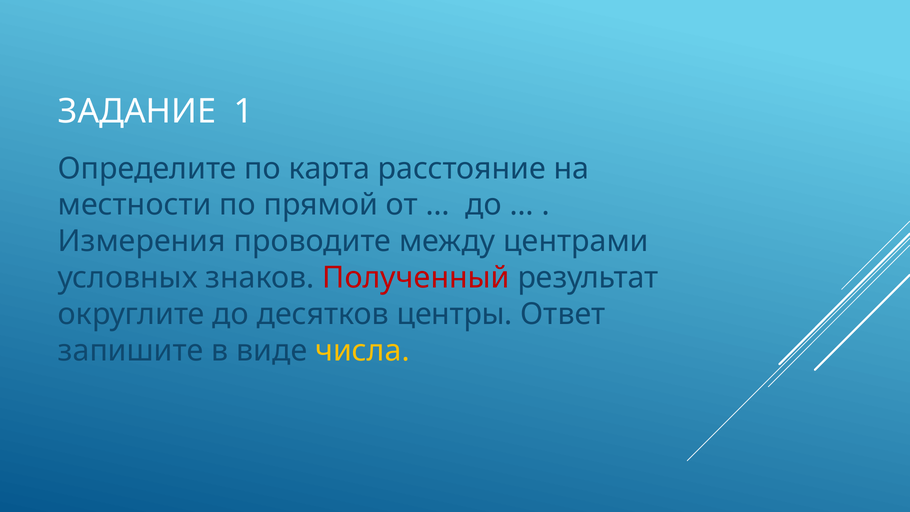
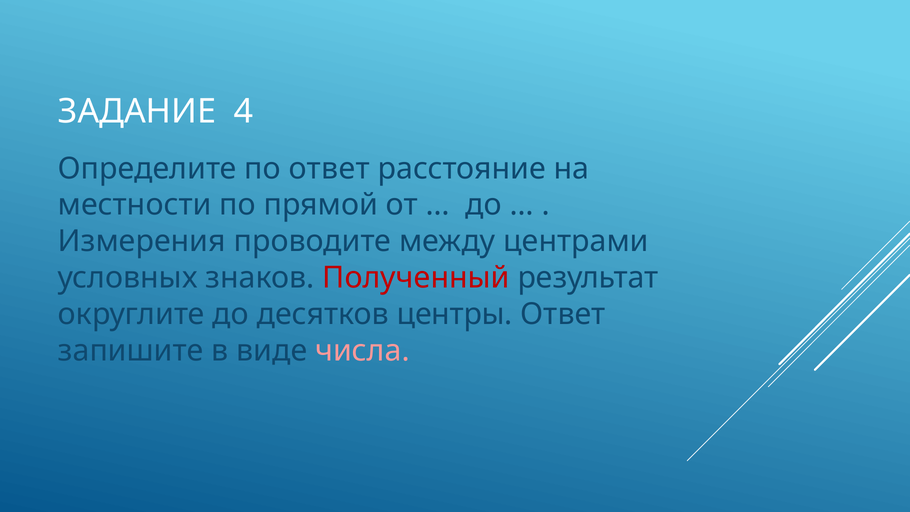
1: 1 -> 4 (244, 112)
по карта: карта -> ответ (329, 168)
числа colour: yellow -> pink (362, 351)
